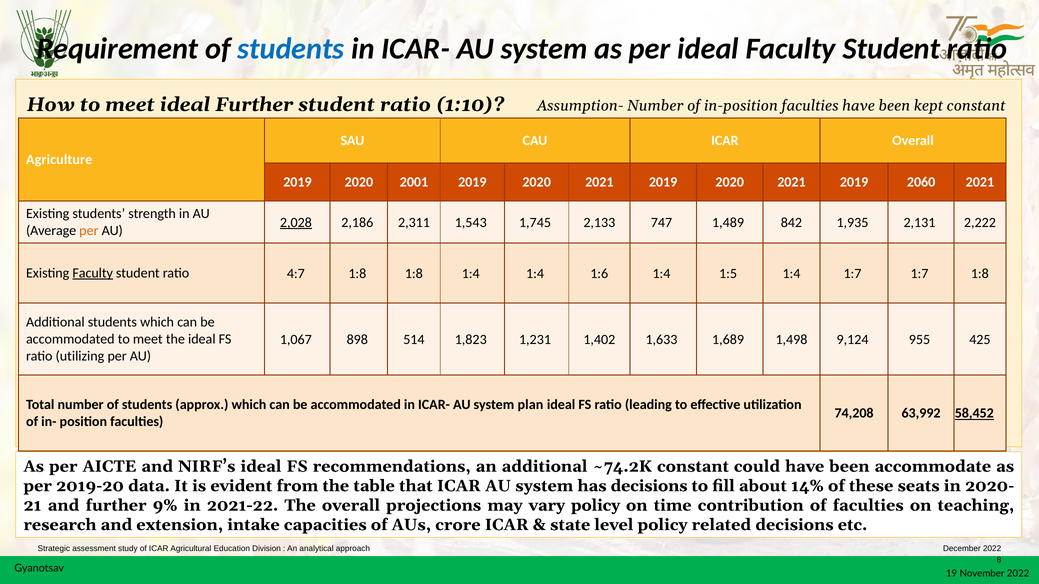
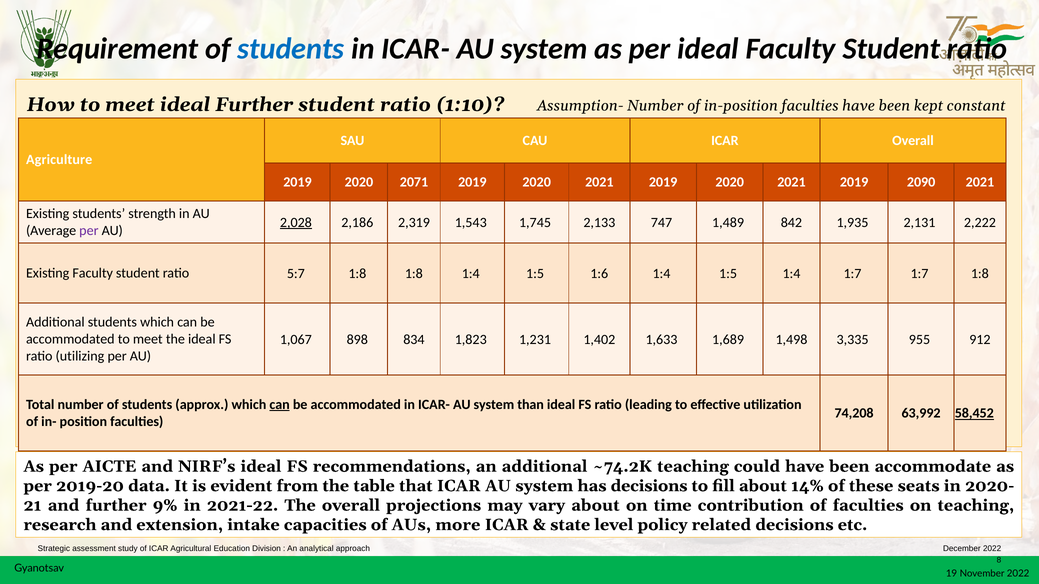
2001: 2001 -> 2071 (414, 182)
2060: 2060 -> 2090 (921, 182)
2,311: 2,311 -> 2,319 (414, 223)
per colour: orange -> purple (89, 231)
Faculty underline: present -> none (93, 273)
4:7: 4:7 -> 5:7 (296, 274)
1:8 1:4 1:4: 1:4 -> 1:5 (535, 274)
514: 514 -> 834 (414, 340)
9,124: 9,124 -> 3,335 (853, 340)
425: 425 -> 912 (980, 340)
can underline: none -> present (280, 405)
plan: plan -> than (531, 405)
~74.2K constant: constant -> teaching (693, 467)
vary policy: policy -> about (595, 506)
crore: crore -> more (458, 525)
